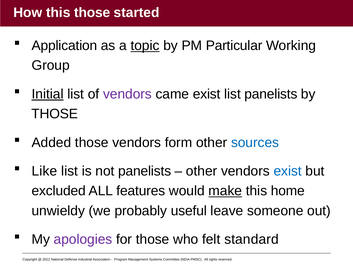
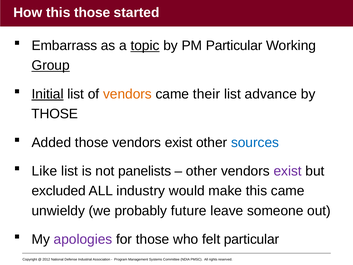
Application: Application -> Embarrass (64, 46)
Group underline: none -> present (51, 65)
vendors colour: purple -> orange (127, 94)
came exist: exist -> their (207, 94)
list panelists: panelists -> advance (271, 94)
form: form -> exist (179, 142)
exist colour: blue -> purple (288, 171)
features: features -> industry (141, 191)
make underline: present -> none (225, 191)
this home: home -> came (288, 191)
useful: useful -> future (189, 211)
felt standard: standard -> particular (252, 239)
